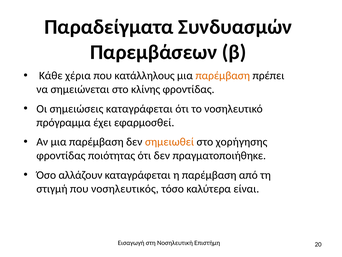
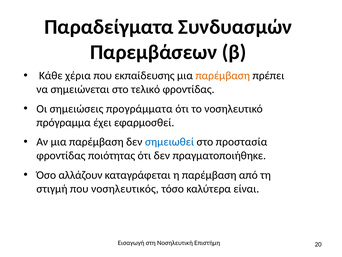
κατάλληλους: κατάλληλους -> εκπαίδευσης (144, 76)
κλίνης: κλίνης -> τελικό (146, 89)
σημειώσεις καταγράφεται: καταγράφεται -> προγράμματα (139, 109)
σημειωθεί colour: orange -> blue (170, 142)
χορήγησης: χορήγησης -> προστασία (242, 142)
